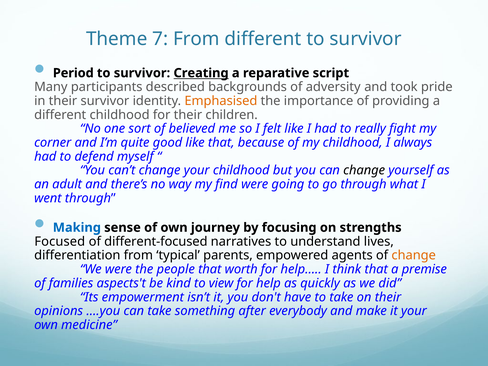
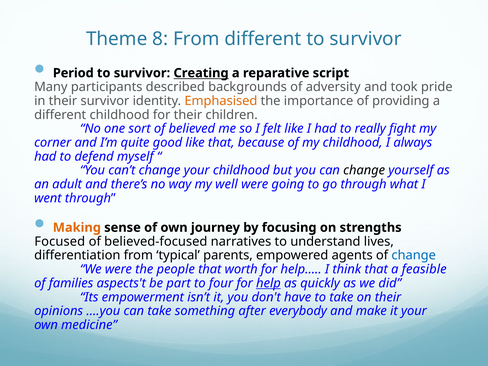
7: 7 -> 8 (160, 39)
find: find -> well (227, 184)
Making colour: blue -> orange (77, 228)
different-focused: different-focused -> believed-focused (156, 241)
change colour: orange -> blue (414, 255)
premise: premise -> feasible (424, 269)
kind: kind -> part (179, 283)
view: view -> four (221, 283)
help underline: none -> present (268, 283)
